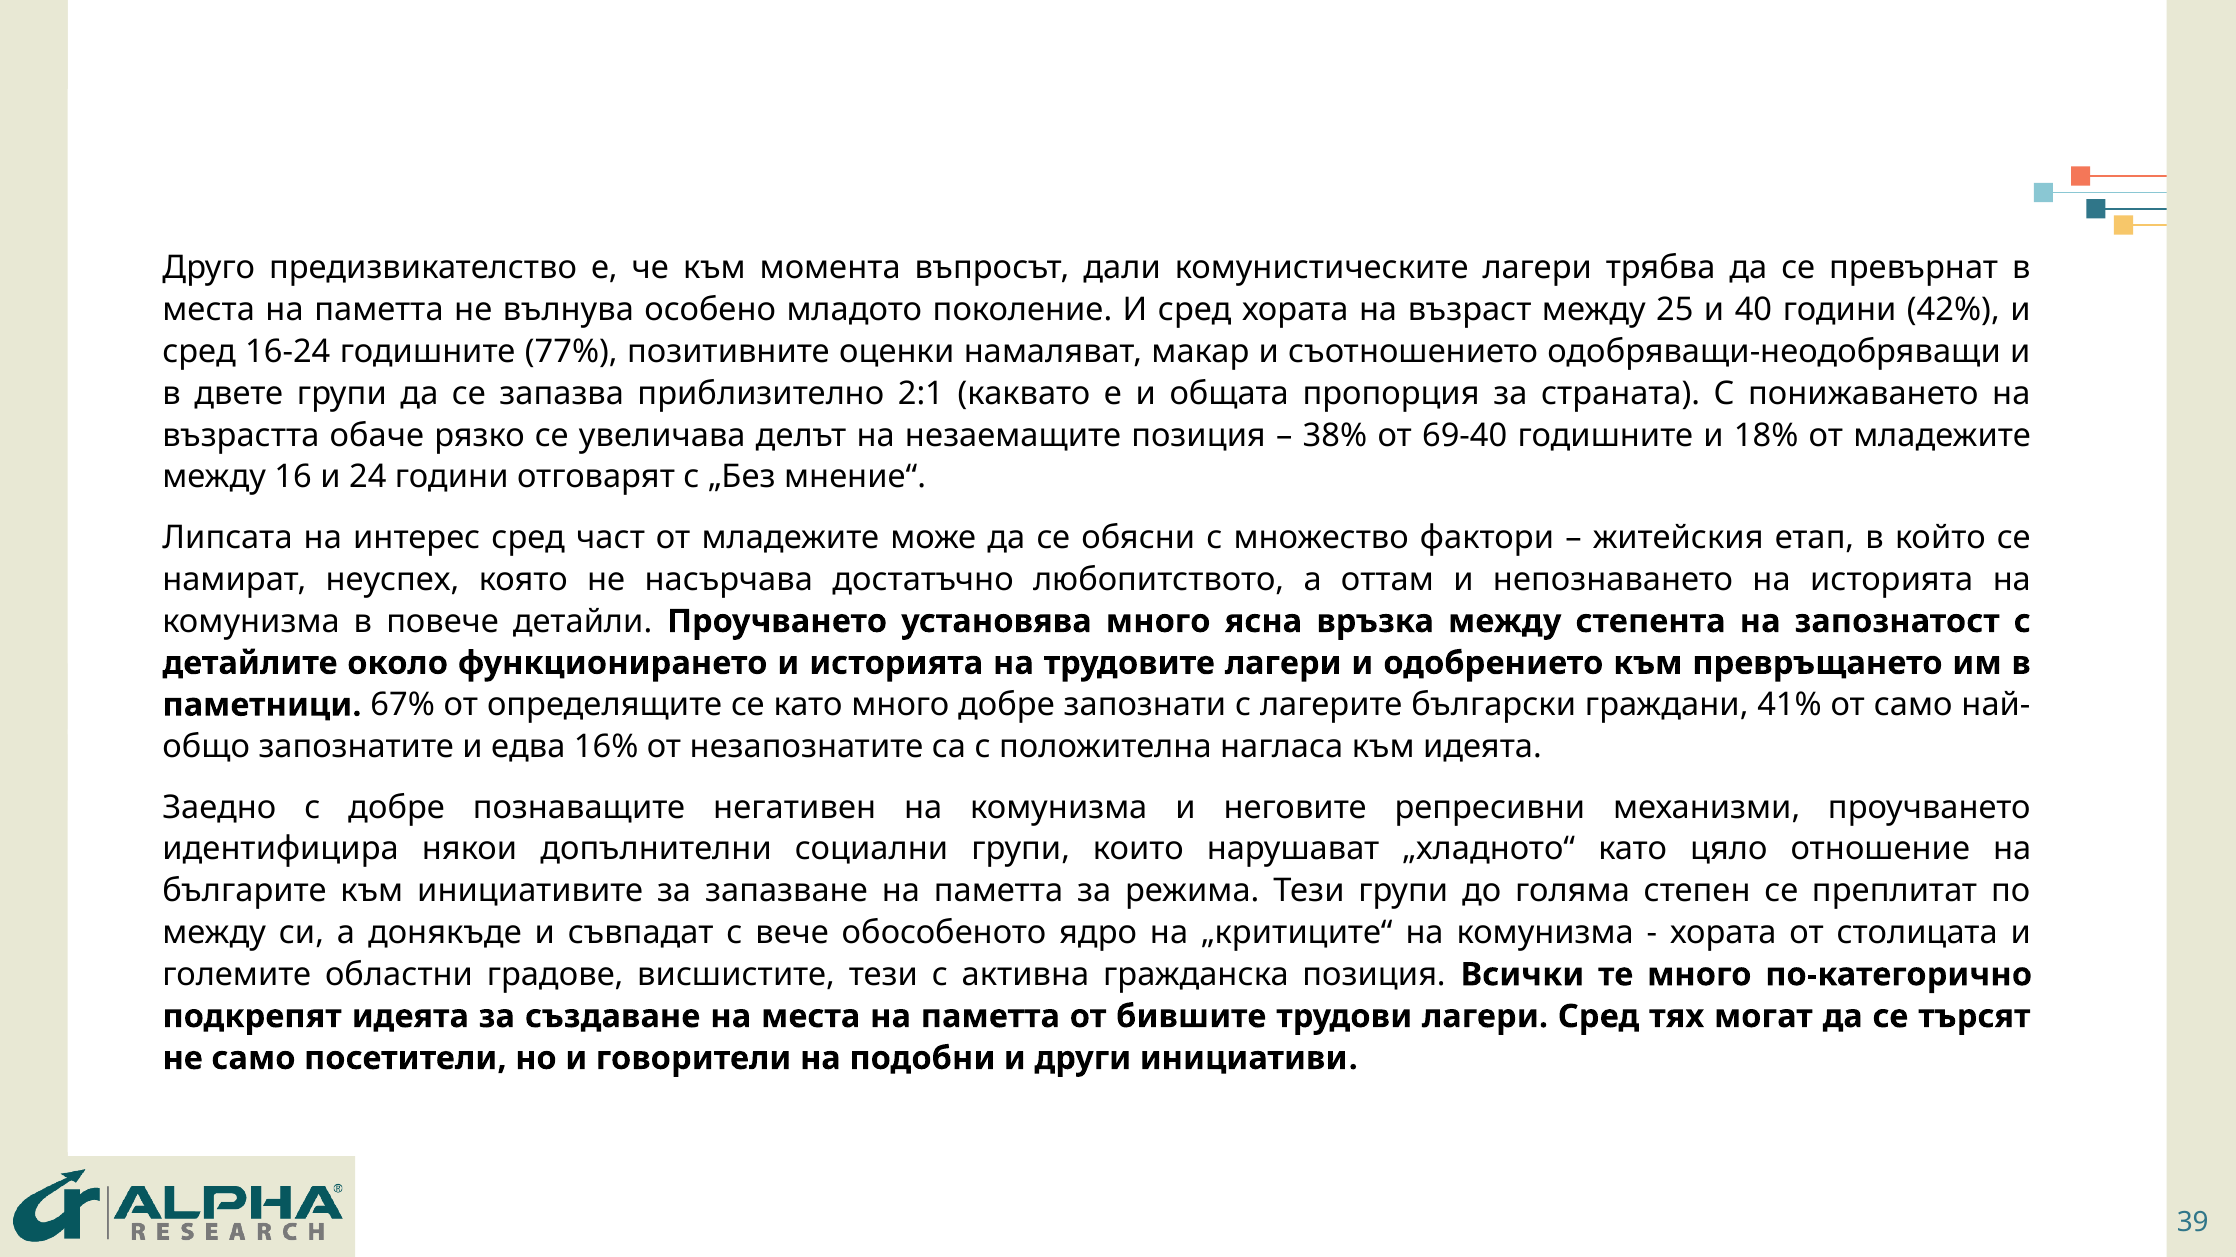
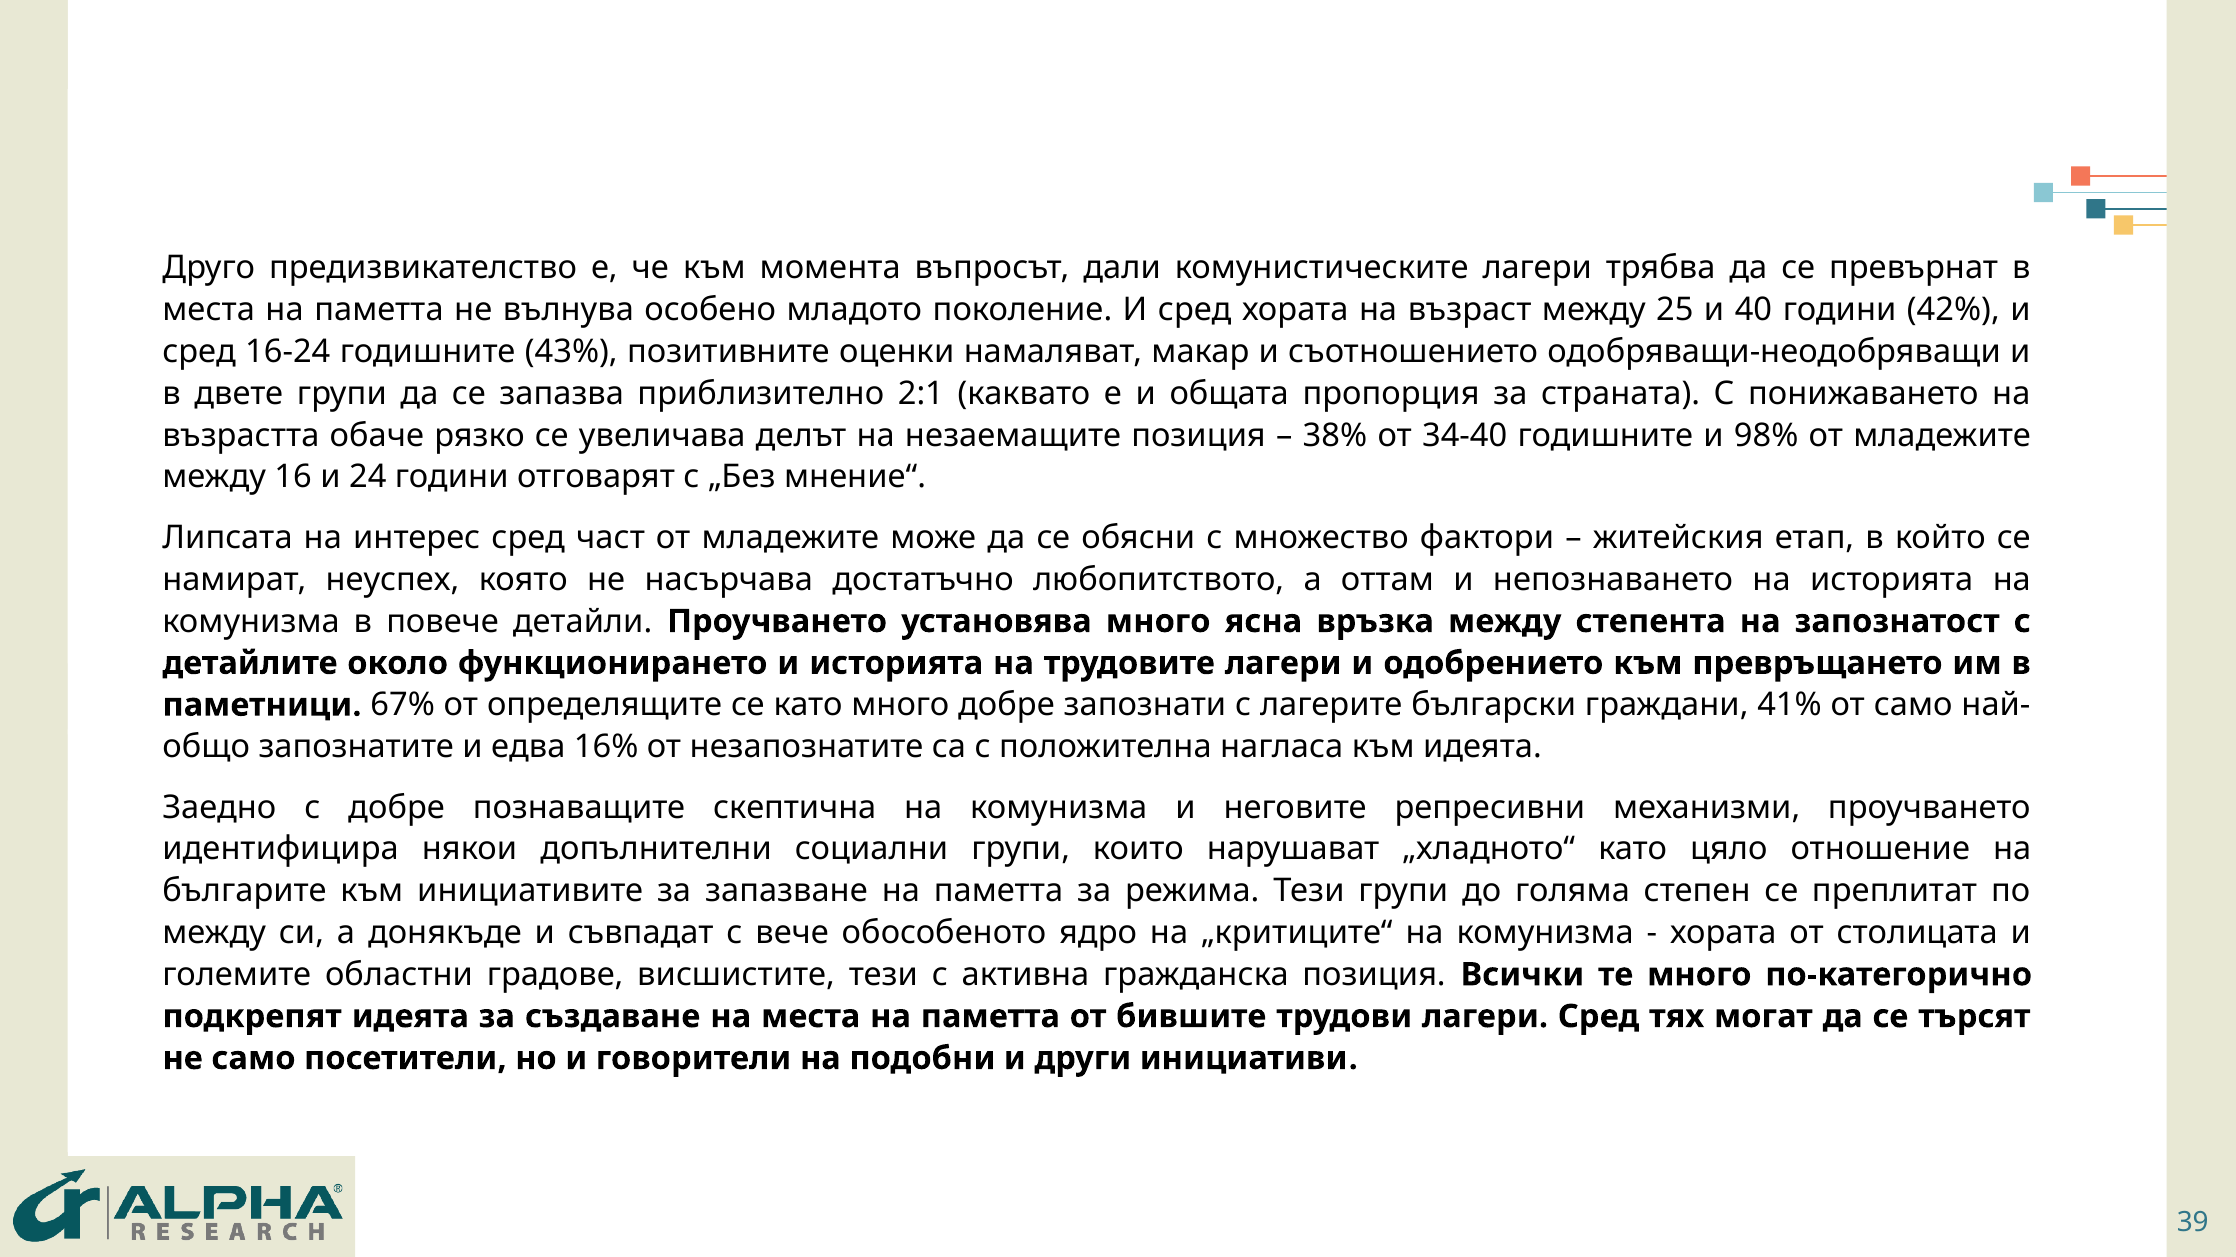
77%: 77% -> 43% (571, 352)
69-40: 69-40 -> 34-40 (1465, 436)
18%: 18% -> 98% (1766, 436)
негативен: негативен -> скептична (795, 808)
